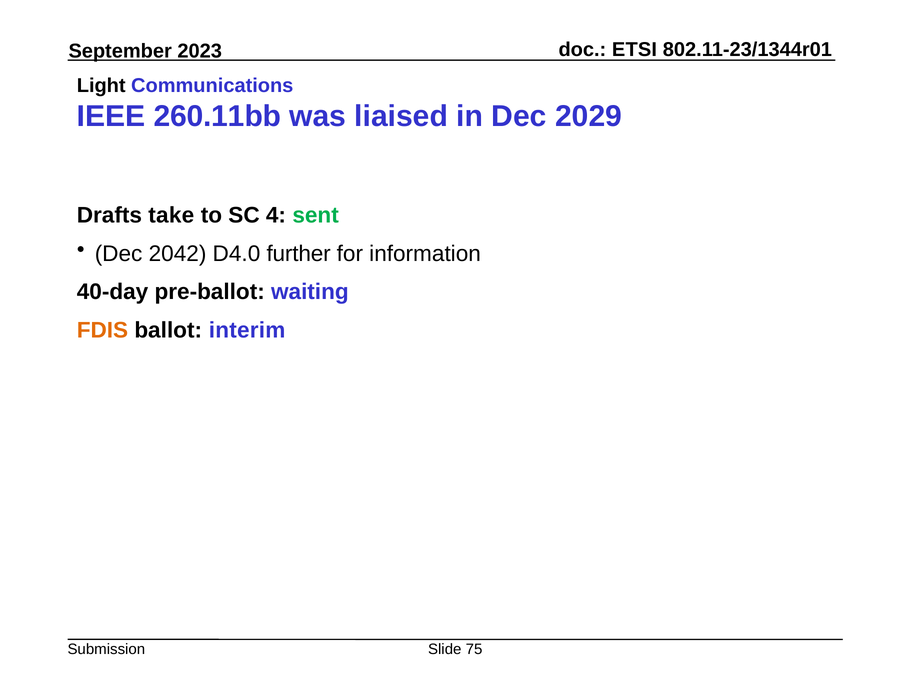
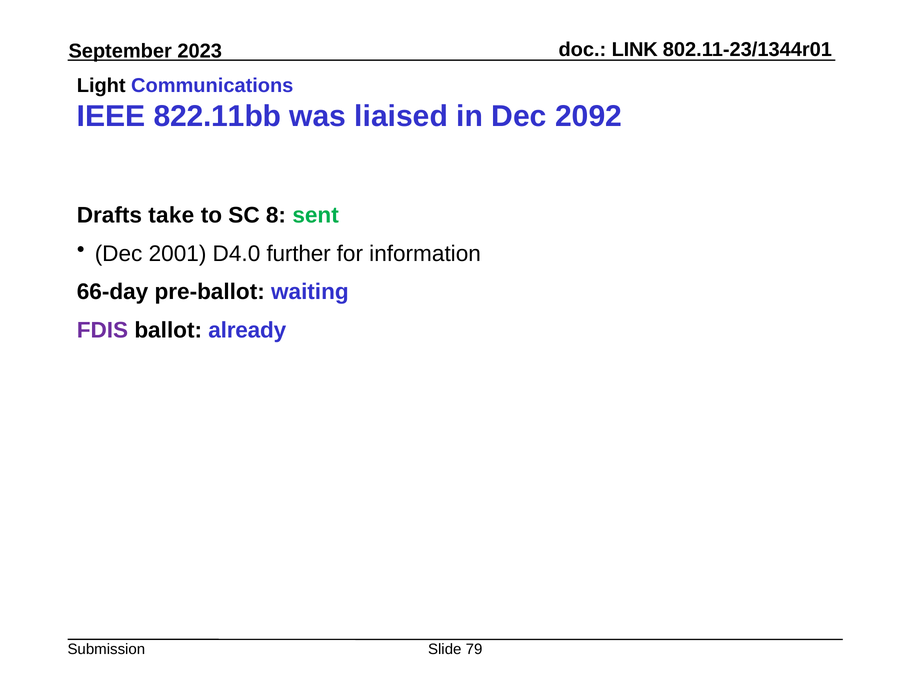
ETSI: ETSI -> LINK (635, 50)
260.11bb: 260.11bb -> 822.11bb (217, 117)
2029: 2029 -> 2092 (589, 117)
4: 4 -> 8 (276, 215)
2042: 2042 -> 2001 (178, 254)
40-day: 40-day -> 66-day (113, 292)
FDIS colour: orange -> purple (102, 330)
interim: interim -> already (247, 330)
75: 75 -> 79 (474, 650)
